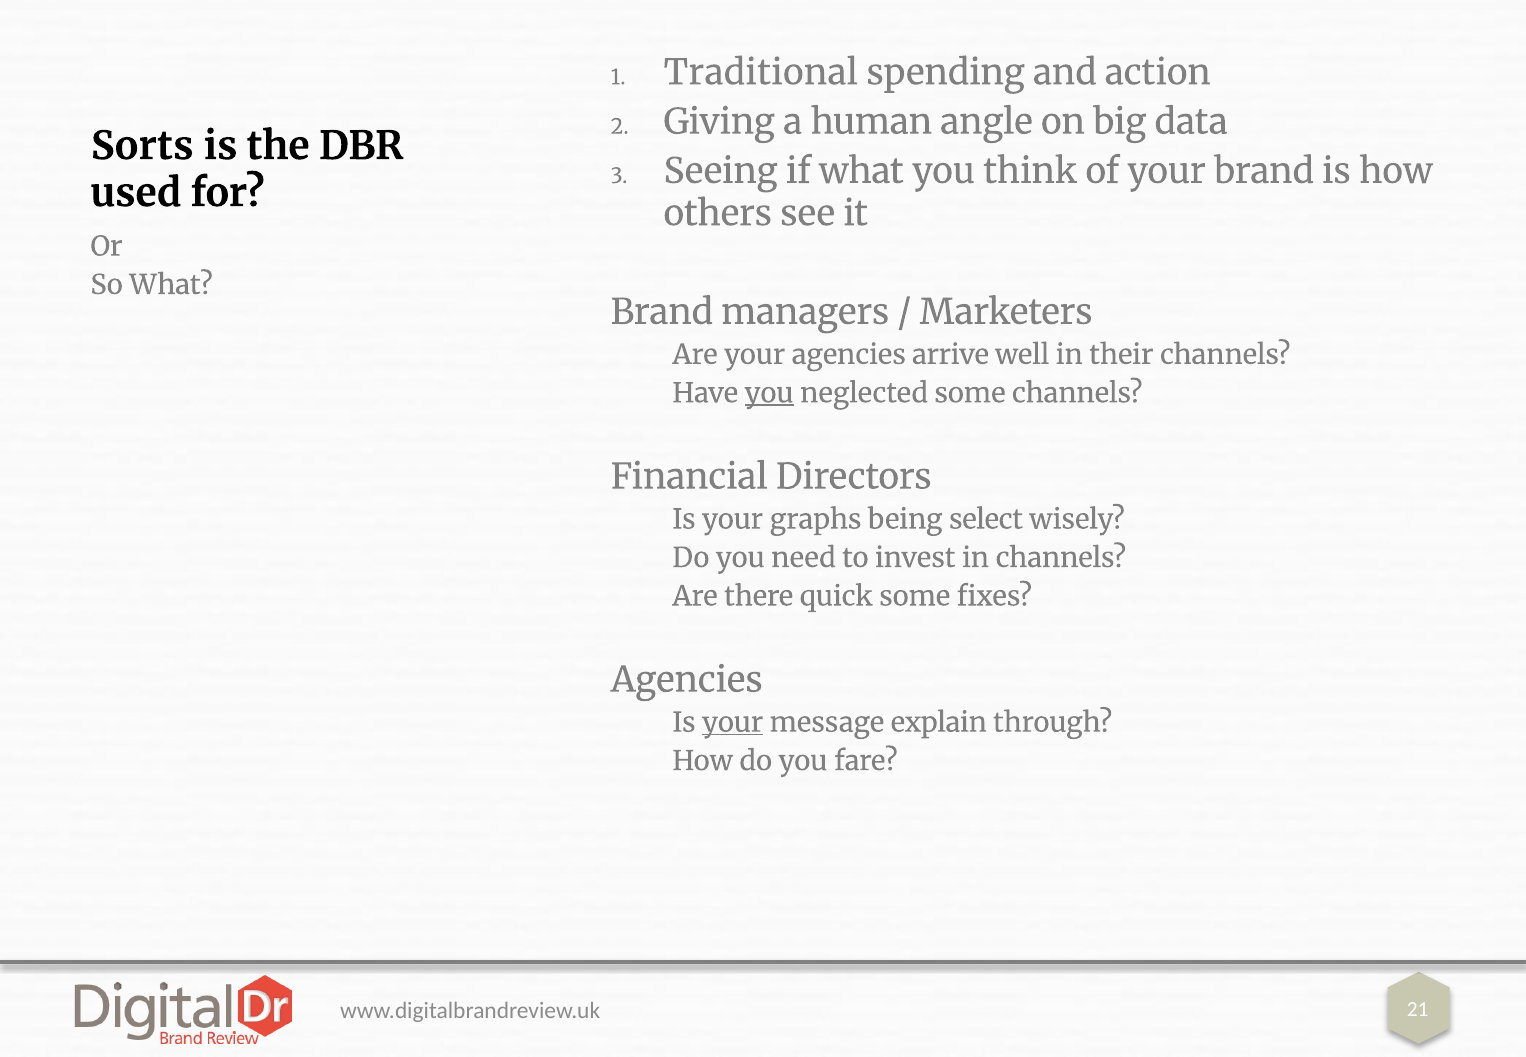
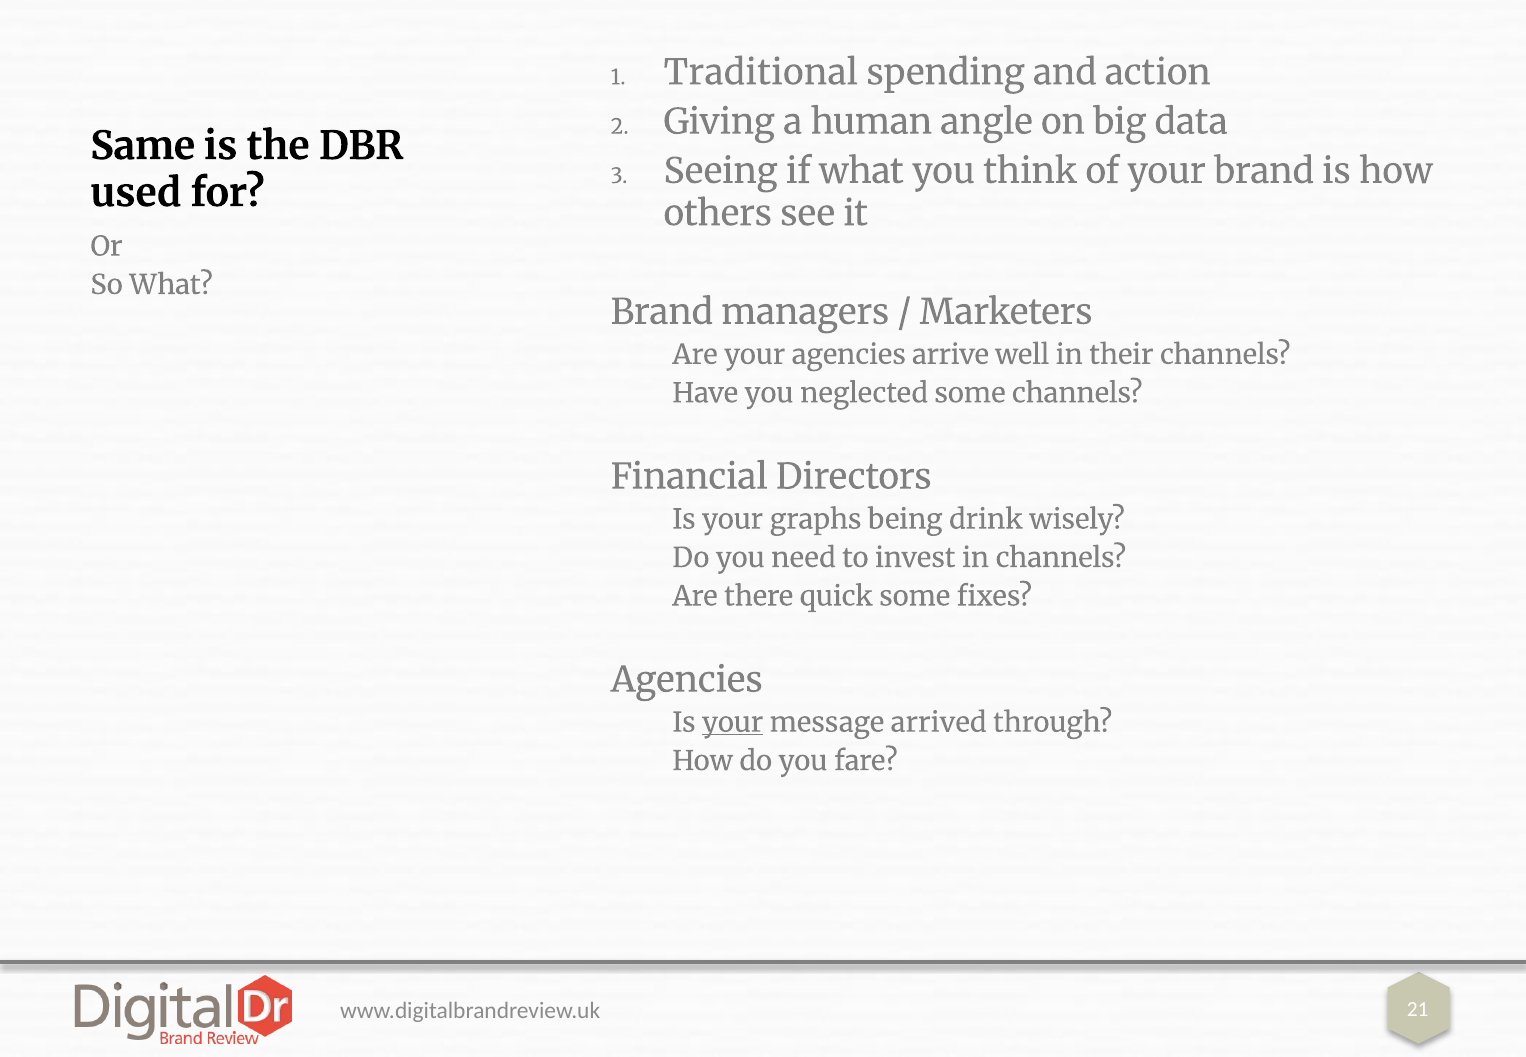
Sorts: Sorts -> Same (143, 146)
you underline: present -> none (769, 393)
select: select -> drink (986, 519)
explain: explain -> arrived (939, 722)
